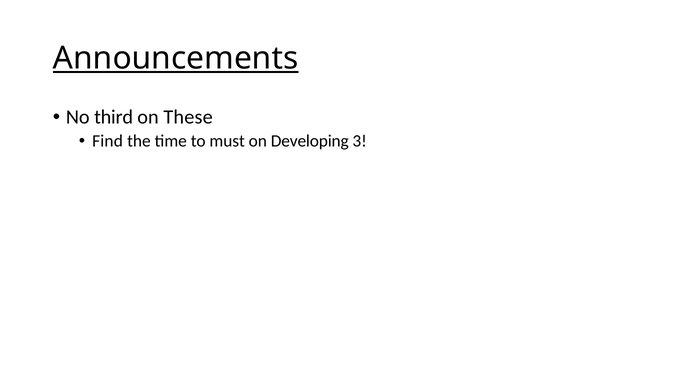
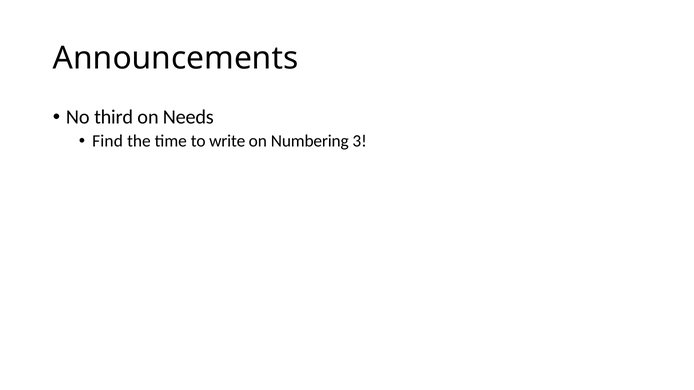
Announcements underline: present -> none (176, 58)
These: These -> Needs (188, 117)
must: must -> write (227, 141)
Developing: Developing -> Numbering (310, 141)
